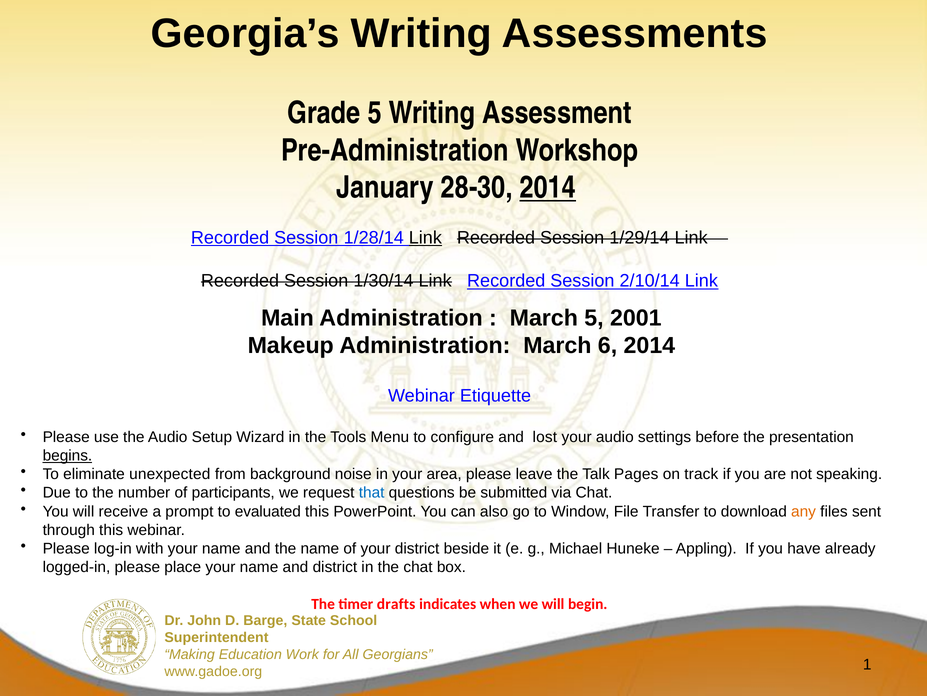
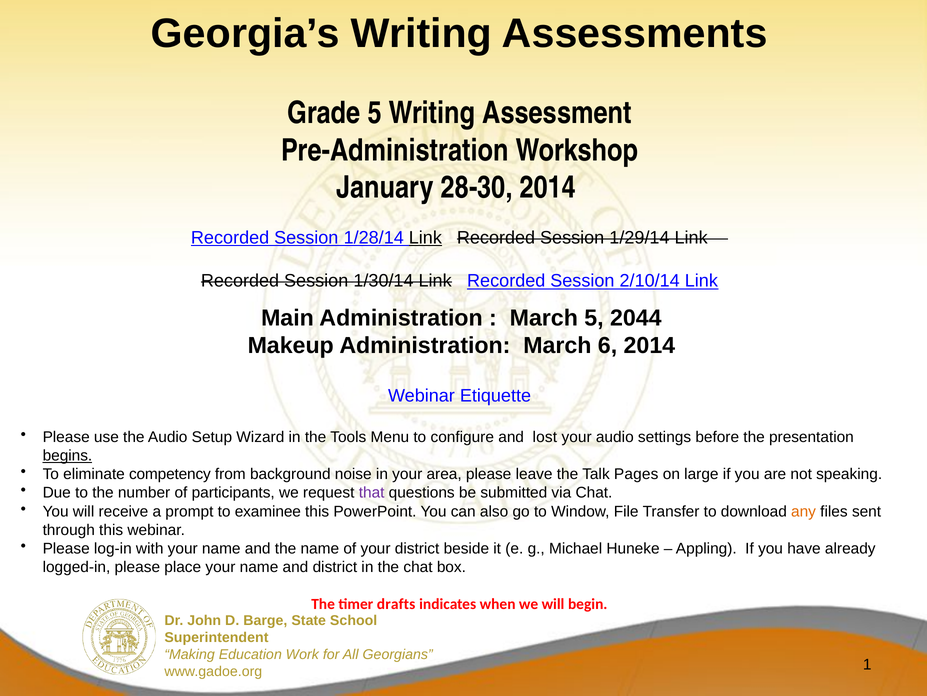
2014 underline: present -> none (548, 187)
2001: 2001 -> 2044 (636, 318)
unexpected: unexpected -> competency (170, 474)
track: track -> large (701, 474)
that colour: blue -> purple (372, 492)
evaluated: evaluated -> examinee (268, 511)
